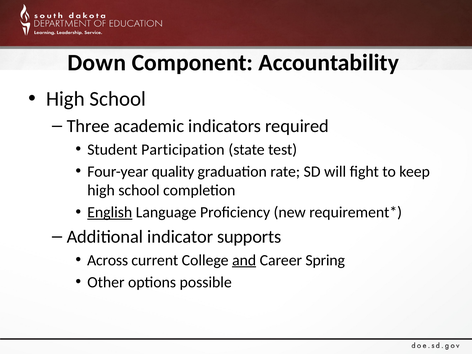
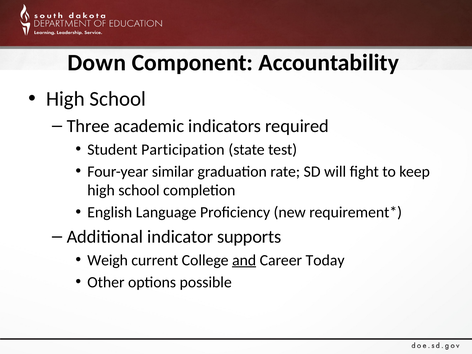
quality: quality -> similar (173, 172)
English underline: present -> none (110, 212)
Across: Across -> Weigh (108, 260)
Spring: Spring -> Today (325, 260)
